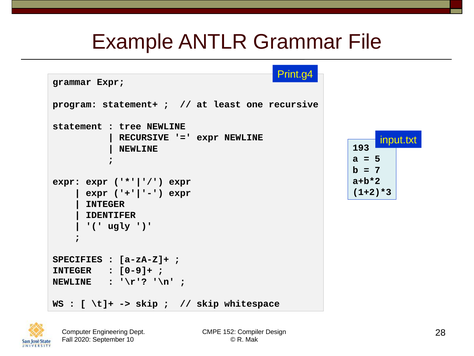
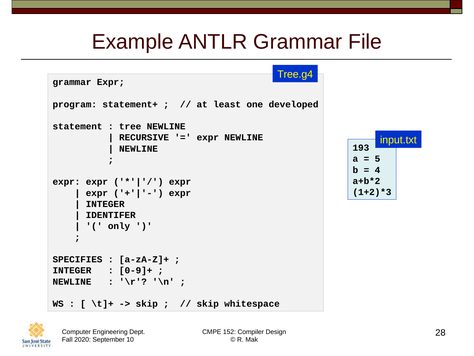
Print.g4: Print.g4 -> Tree.g4 (295, 74)
one recursive: recursive -> developed (294, 104)
7: 7 -> 4 (377, 170)
ugly: ugly -> only (119, 226)
